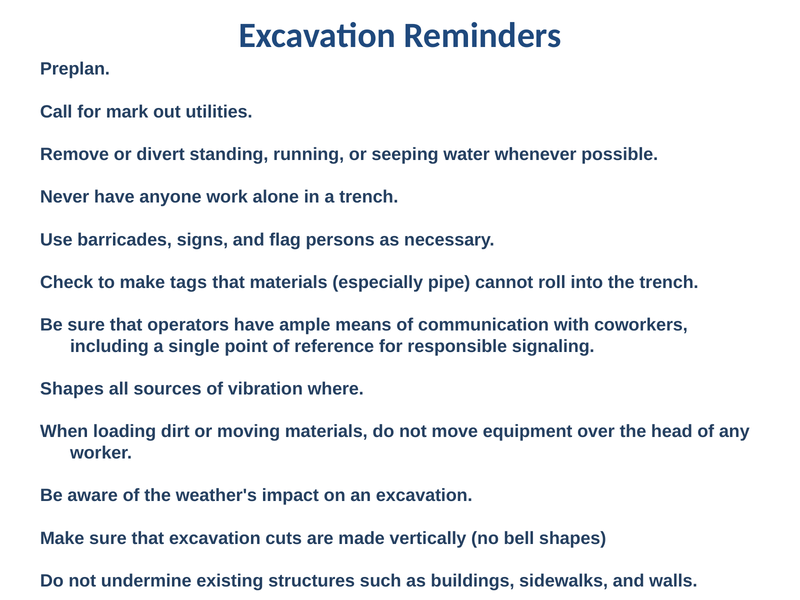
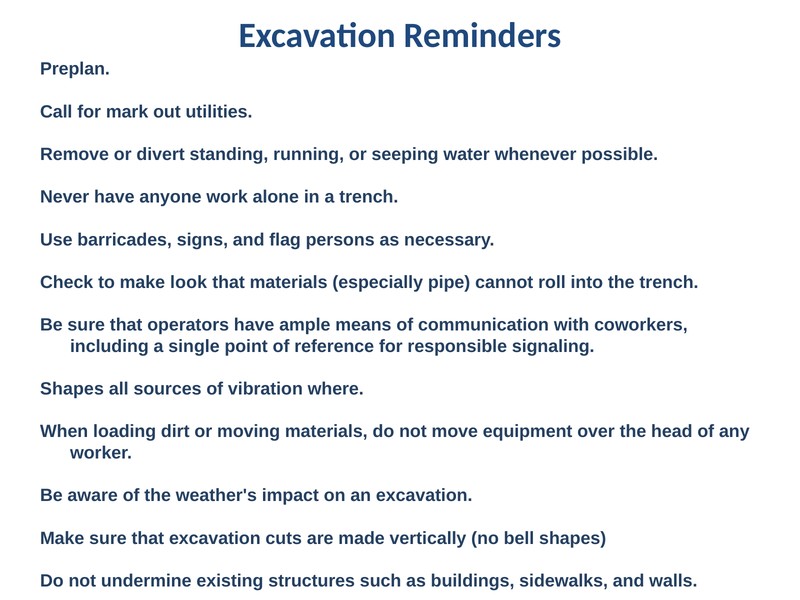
tags: tags -> look (189, 282)
